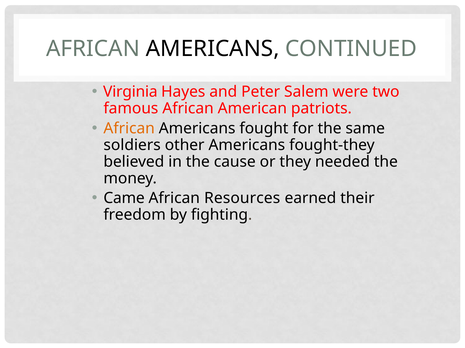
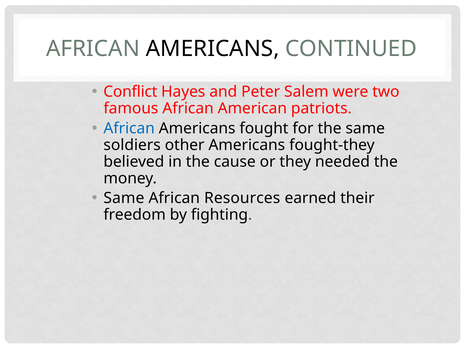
Virginia: Virginia -> Conflict (130, 92)
African colour: orange -> blue (129, 129)
Came: Came -> Same (124, 199)
